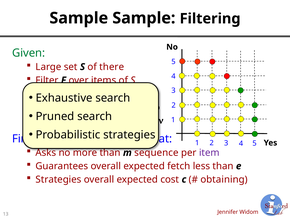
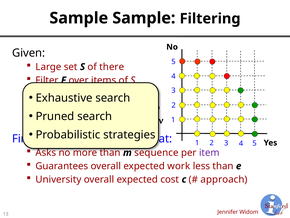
Given colour: green -> black (29, 53)
fetch: fetch -> work (179, 166)
Strategies: Strategies -> University (58, 179)
obtaining: obtaining -> approach (224, 179)
